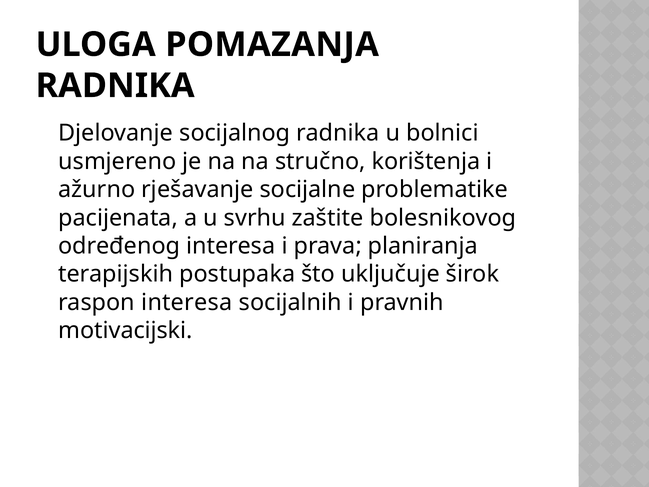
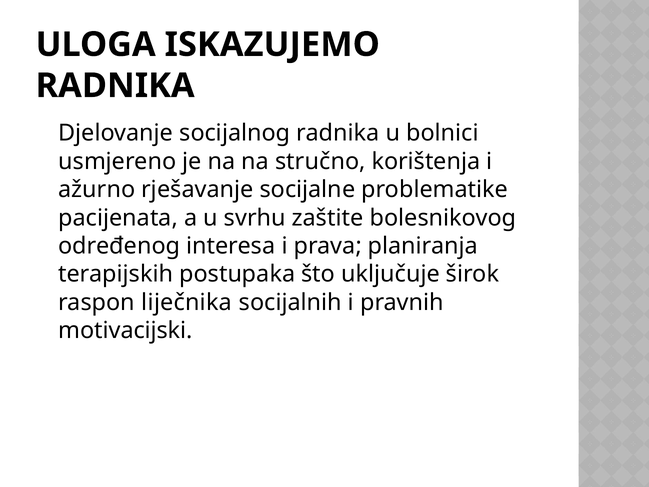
POMAZANJA: POMAZANJA -> ISKAZUJEMO (272, 45)
raspon interesa: interesa -> liječnika (187, 302)
